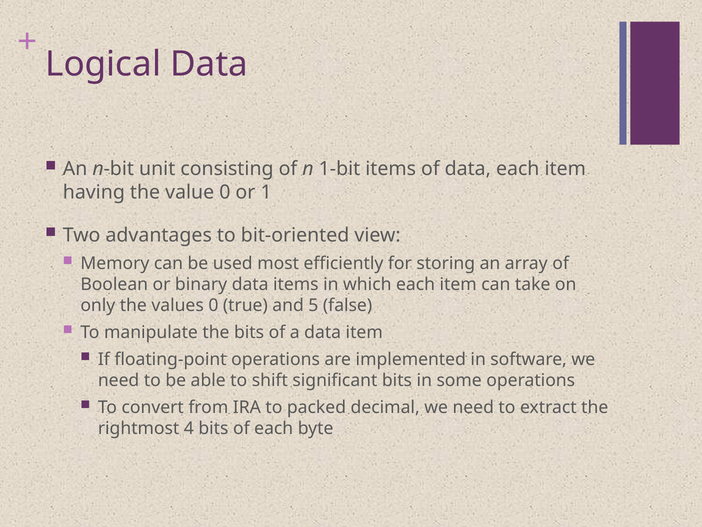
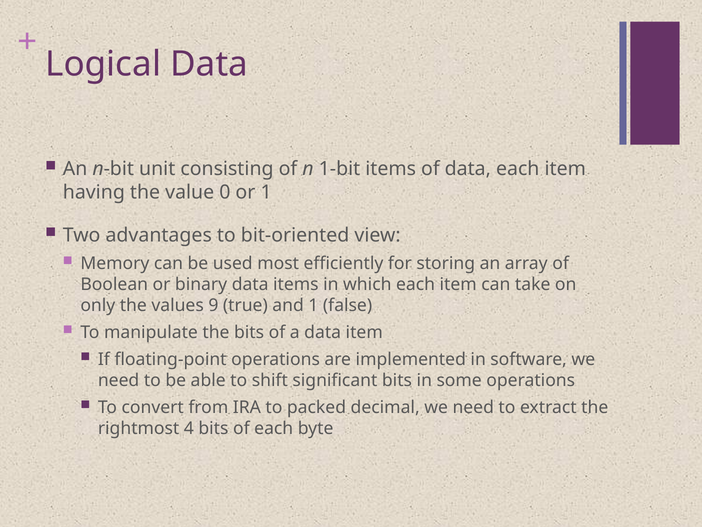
values 0: 0 -> 9 (213, 305)
and 5: 5 -> 1 (313, 305)
